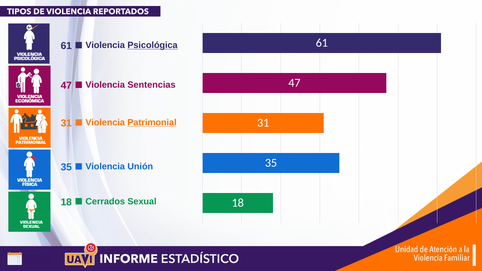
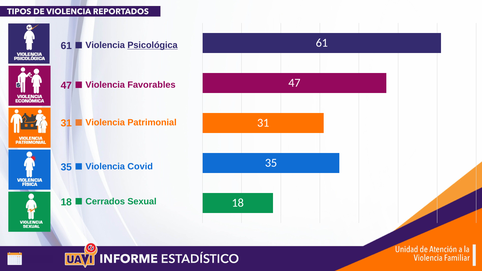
Sentencias: Sentencias -> Favorables (152, 85)
Patrimonial underline: present -> none (152, 123)
Unión: Unión -> Covid (140, 167)
